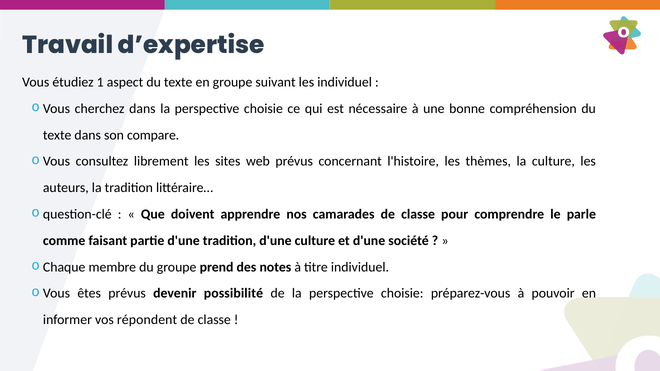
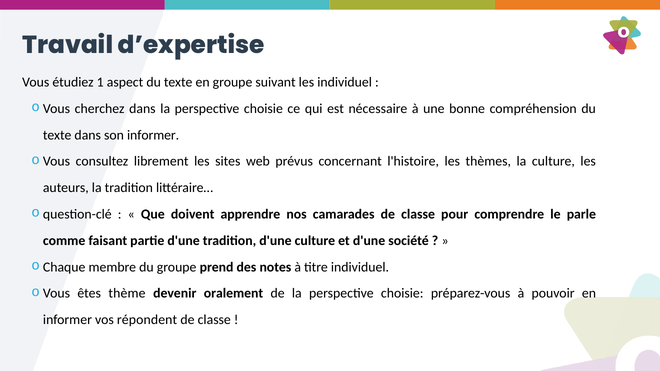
son compare: compare -> informer (153, 135)
êtes prévus: prévus -> thème (127, 294)
possibilité: possibilité -> oralement (234, 294)
